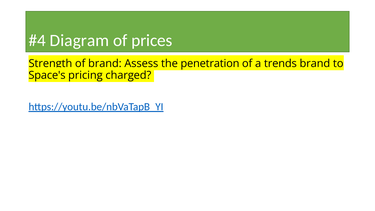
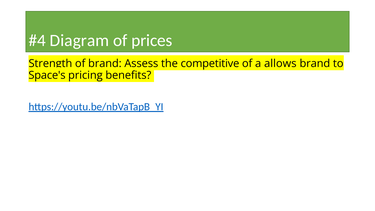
penetration: penetration -> competitive (210, 63)
trends: trends -> allows (280, 63)
charged: charged -> benefits (128, 75)
